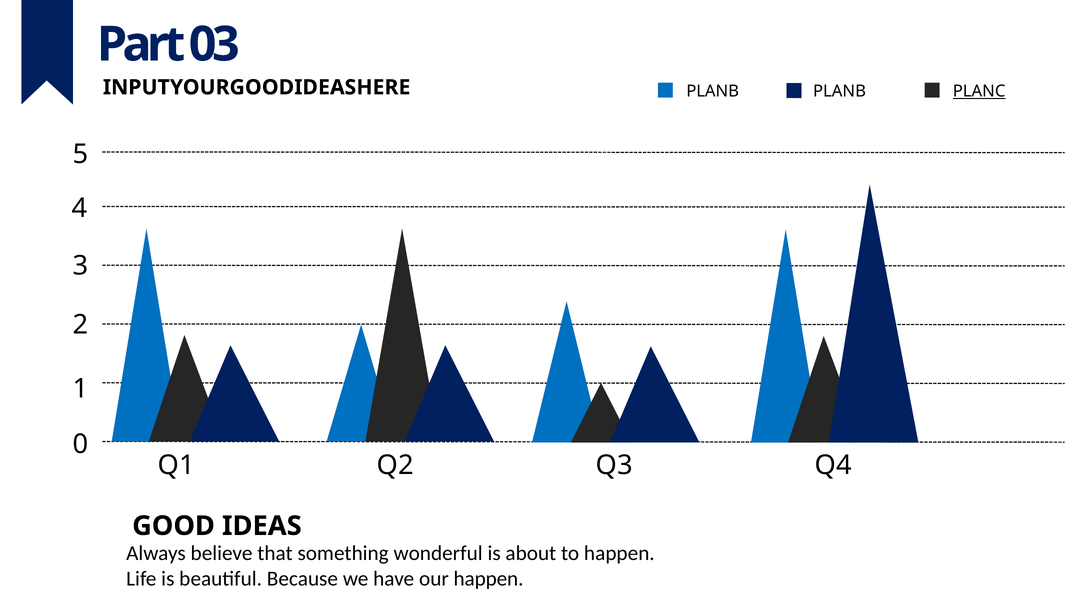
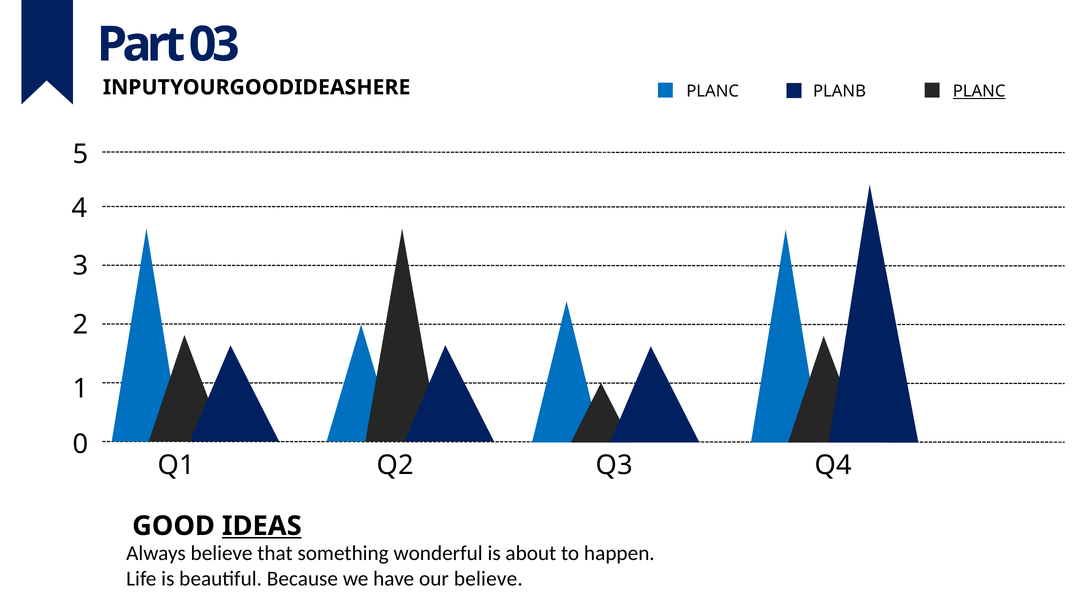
PLANB: PLANB -> PLANC (713, 91)
IDEAS underline: none -> present (262, 526)
our happen: happen -> believe (488, 578)
